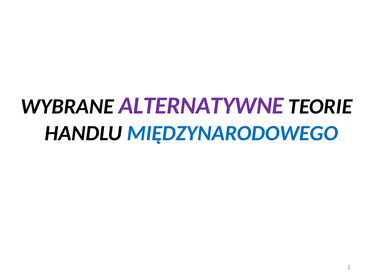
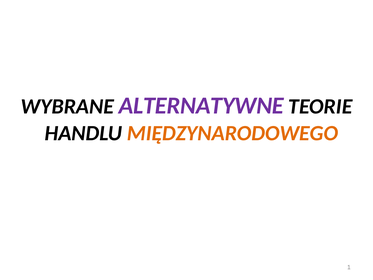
MIĘDZYNARODOWEGO colour: blue -> orange (233, 133)
